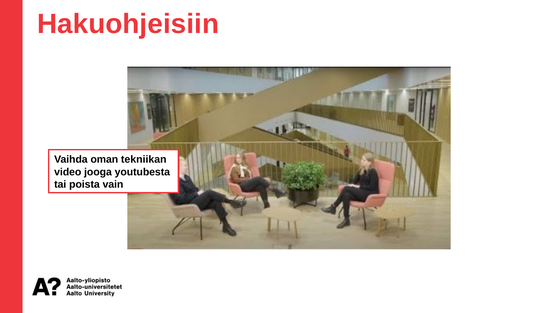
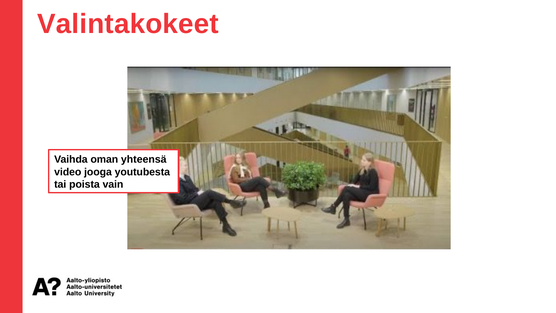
Hakuohjeisiin: Hakuohjeisiin -> Valintakokeet (128, 24)
tekniikan: tekniikan -> yhteensä (144, 159)
